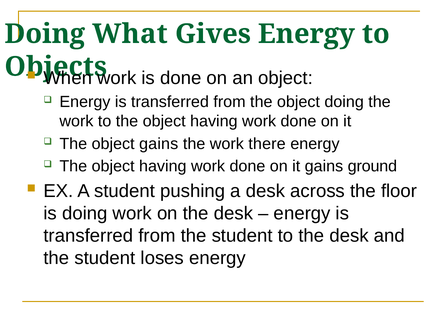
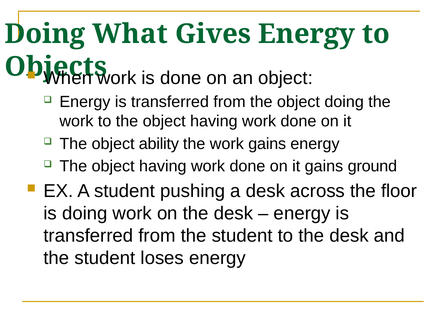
object gains: gains -> ability (159, 144)
work there: there -> gains (267, 144)
